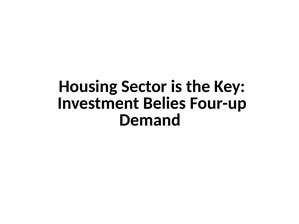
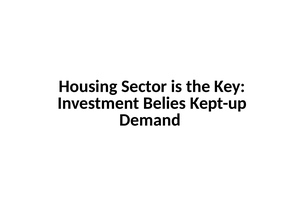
Four-up: Four-up -> Kept-up (218, 103)
